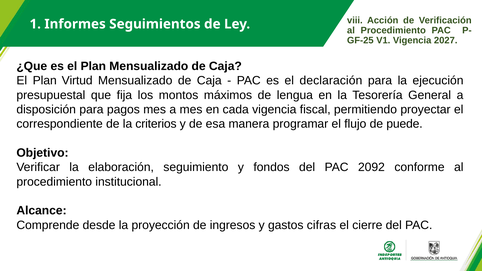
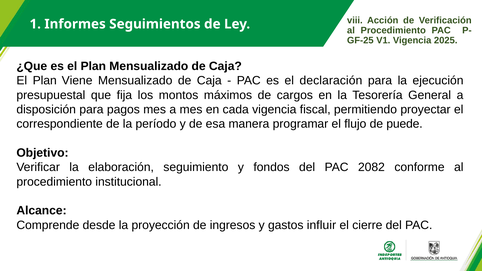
2027: 2027 -> 2025 (446, 41)
Virtud: Virtud -> Viene (77, 81)
lengua: lengua -> cargos (295, 95)
criterios: criterios -> período (156, 124)
2092: 2092 -> 2082 (371, 167)
cifras: cifras -> influir (321, 225)
